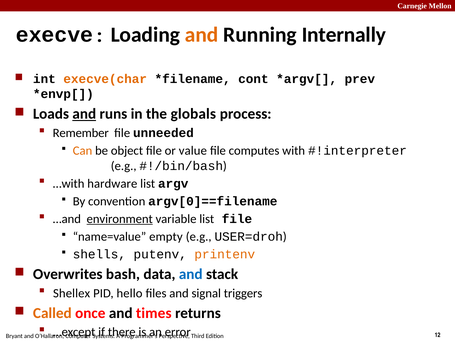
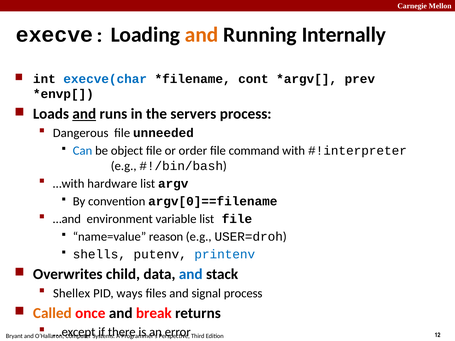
execve(char colour: orange -> blue (105, 79)
globals: globals -> servers (193, 114)
Remember: Remember -> Dangerous (81, 133)
Can colour: orange -> blue (83, 151)
value: value -> order (193, 151)
computes: computes -> command (254, 151)
environment underline: present -> none (120, 219)
empty: empty -> reason (166, 237)
printenv colour: orange -> blue (225, 254)
bash: bash -> child (123, 274)
hello: hello -> ways (130, 293)
signal triggers: triggers -> process (243, 293)
times: times -> break (154, 313)
